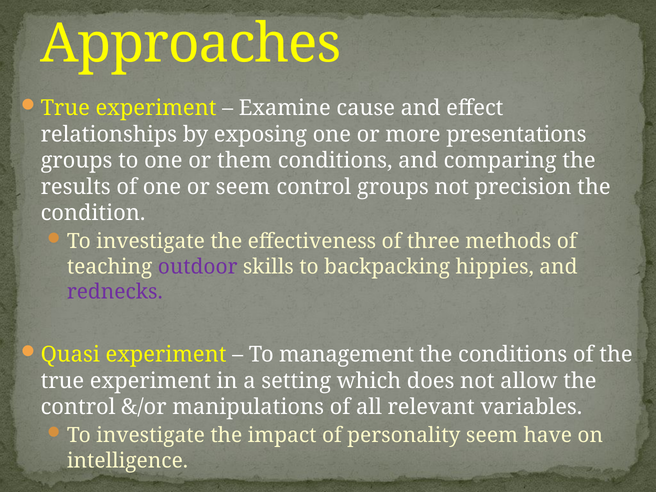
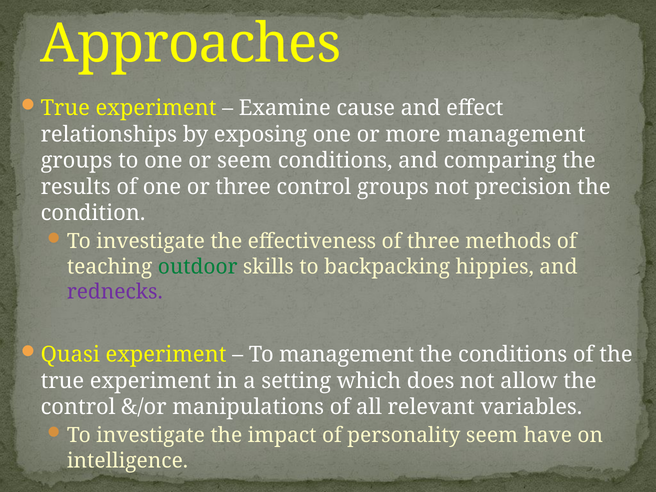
more presentations: presentations -> management (516, 134)
or them: them -> seem (244, 161)
or seem: seem -> three (243, 187)
outdoor colour: purple -> green (198, 267)
